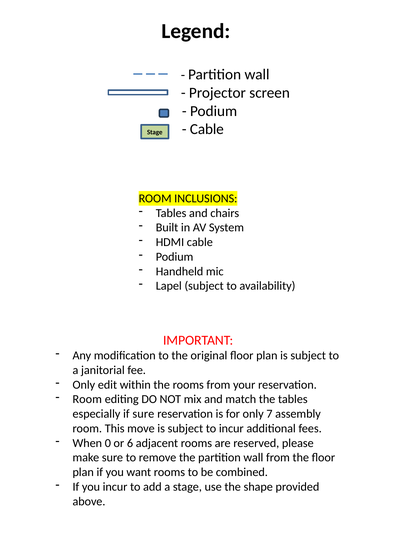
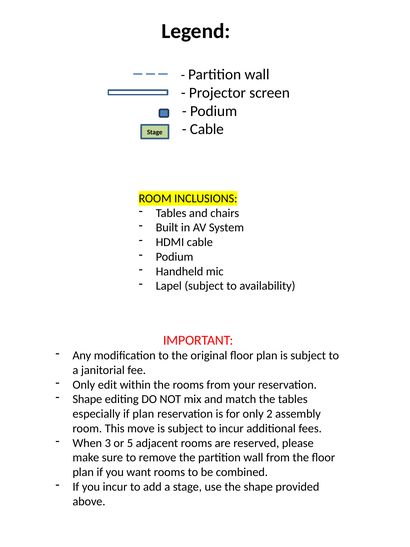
Room: Room -> Shape (87, 399)
if sure: sure -> plan (143, 414)
7: 7 -> 2 (269, 414)
0: 0 -> 3 (108, 443)
6: 6 -> 5 (130, 443)
